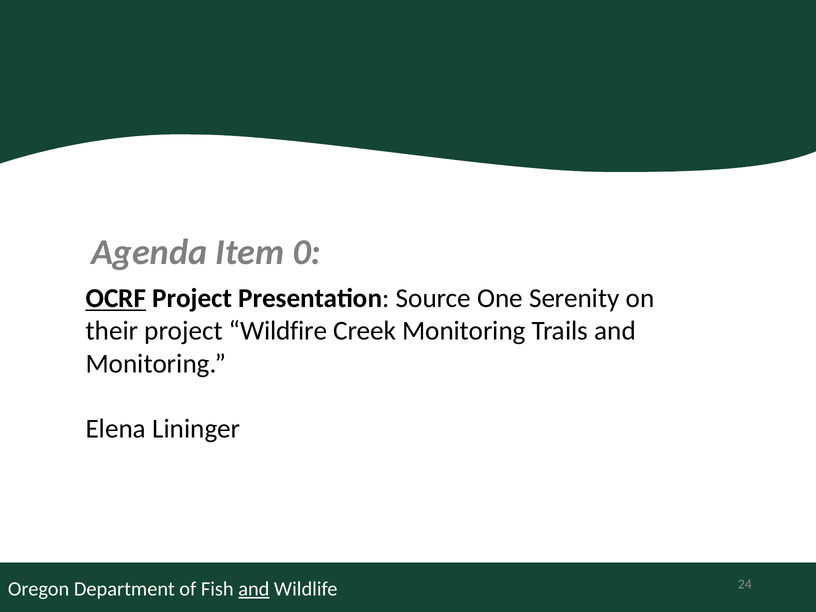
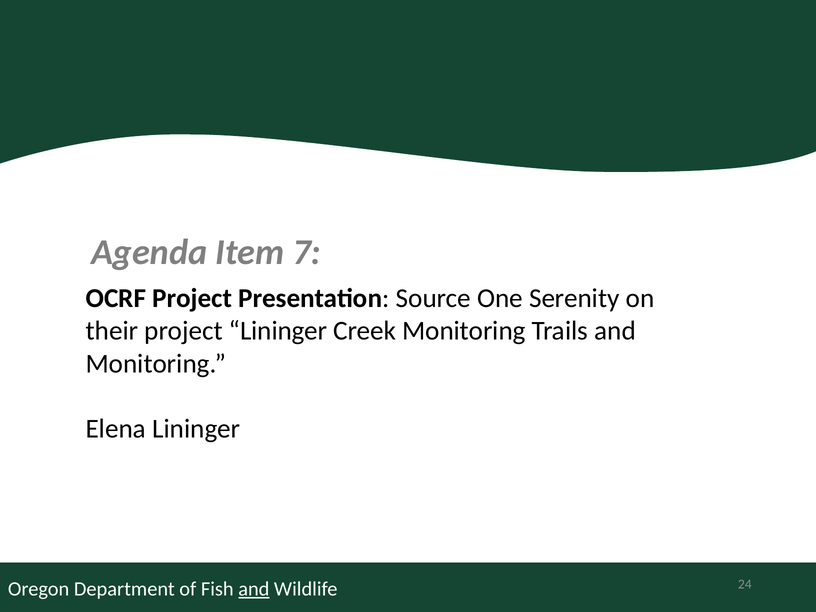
0: 0 -> 7 (307, 252)
OCRF underline: present -> none (116, 298)
project Wildfire: Wildfire -> Lininger (278, 331)
